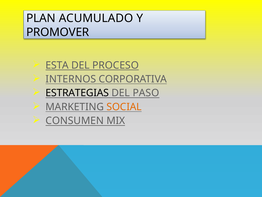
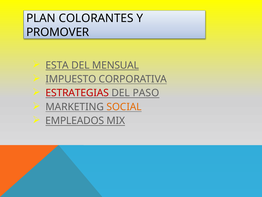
ACUMULADO: ACUMULADO -> COLORANTES (96, 18)
PROCESO: PROCESO -> MENSUAL (116, 65)
INTERNOS: INTERNOS -> IMPUESTO (71, 79)
ESTRATEGIAS colour: black -> red (77, 93)
CONSUMEN: CONSUMEN -> EMPLEADOS (75, 120)
